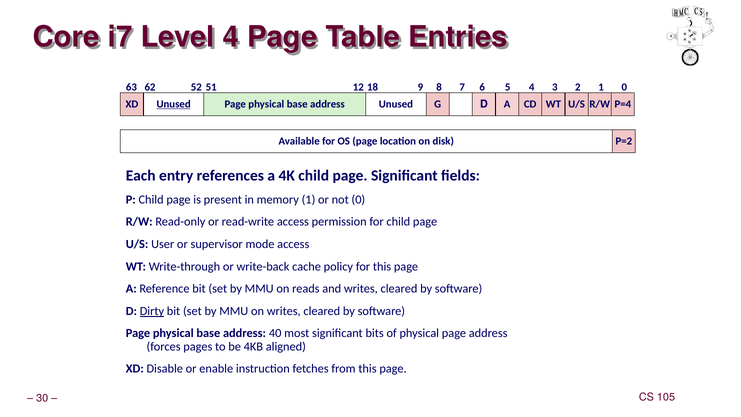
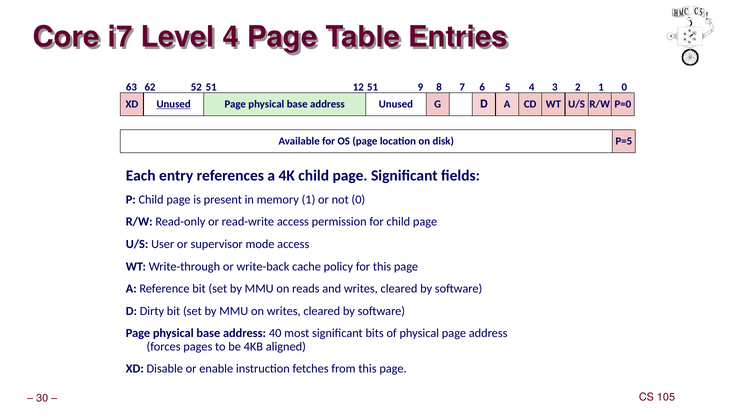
12 18: 18 -> 51 (373, 87)
P=4: P=4 -> P=0 (623, 104)
P=2: P=2 -> P=5 (624, 141)
Dirty underline: present -> none (152, 311)
